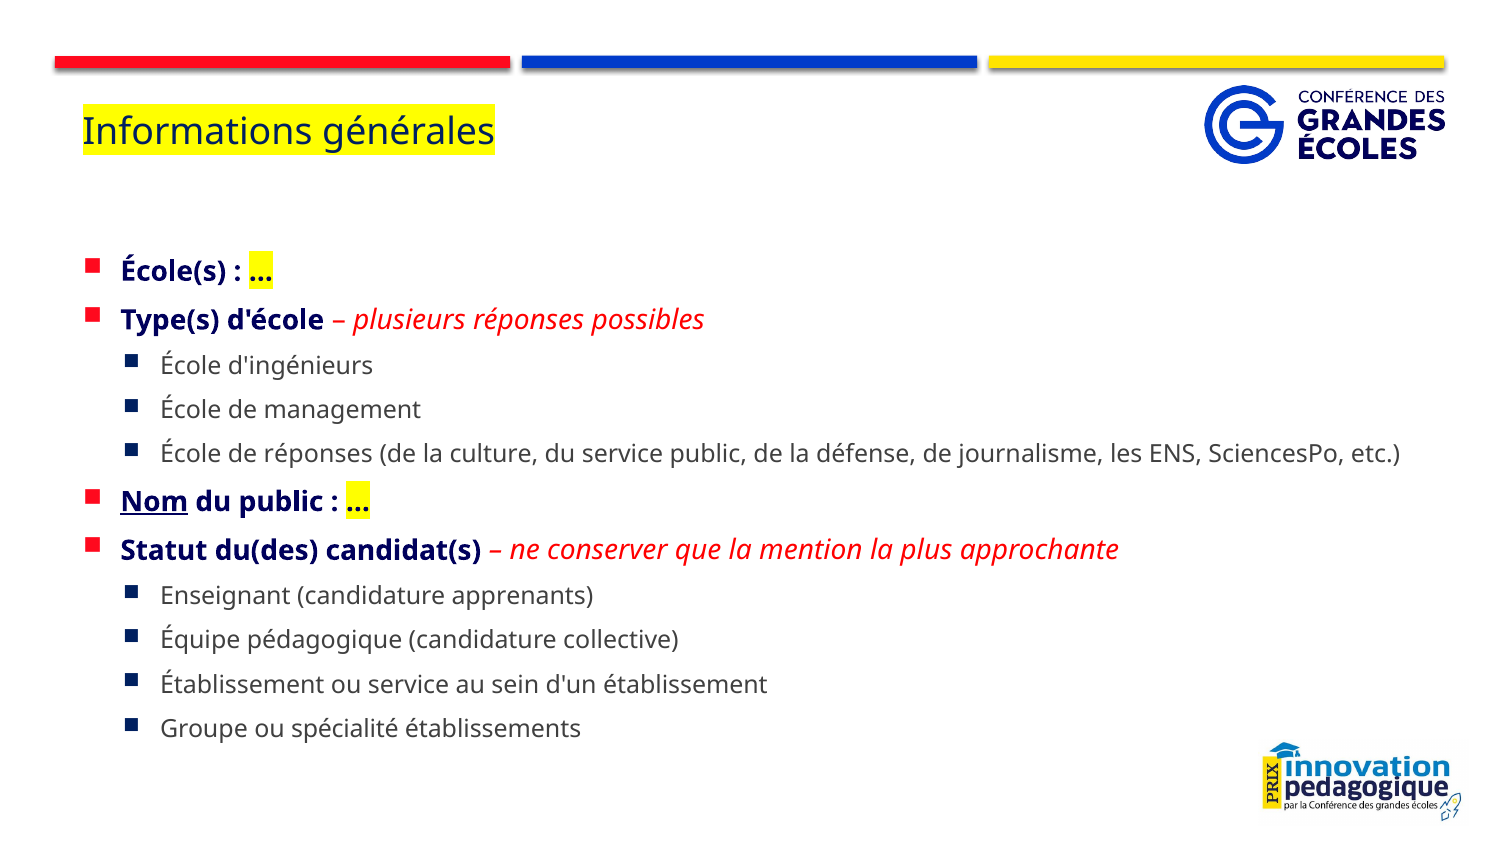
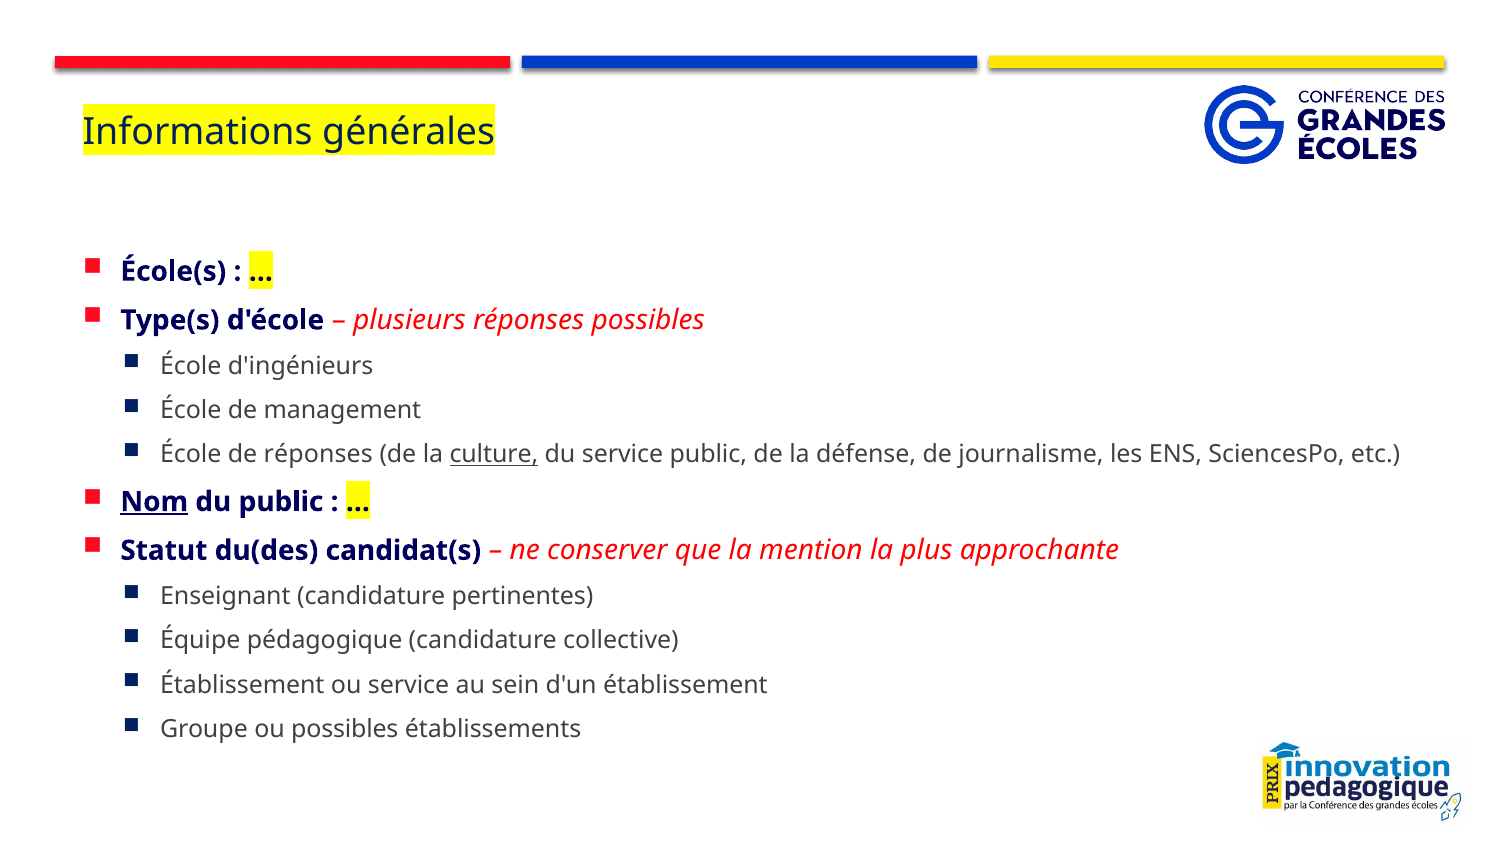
culture underline: none -> present (494, 455)
apprenants: apprenants -> pertinentes (522, 597)
ou spécialité: spécialité -> possibles (345, 730)
